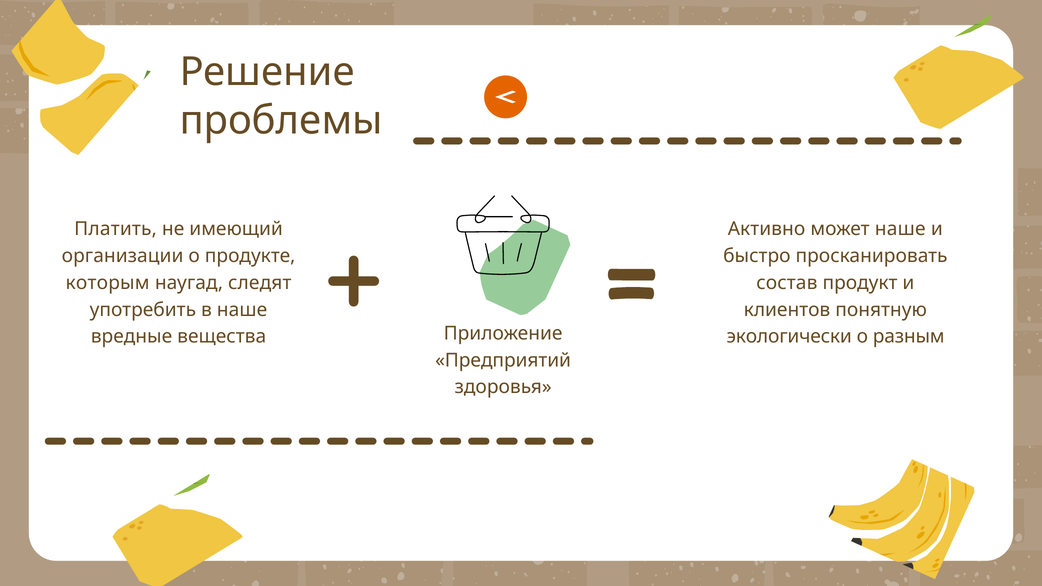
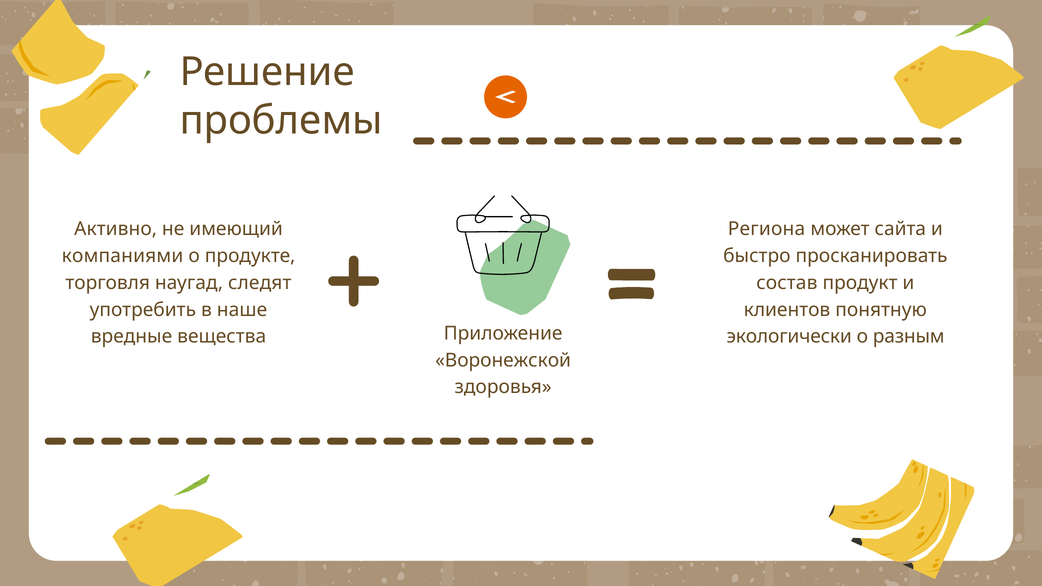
Платить: Платить -> Активно (116, 229)
Активно: Активно -> Региона (766, 229)
может наше: наше -> сайта (900, 229)
организации: организации -> компаниями (123, 256)
которым: которым -> торговля (108, 283)
Предприятий: Предприятий -> Воронежской (503, 360)
